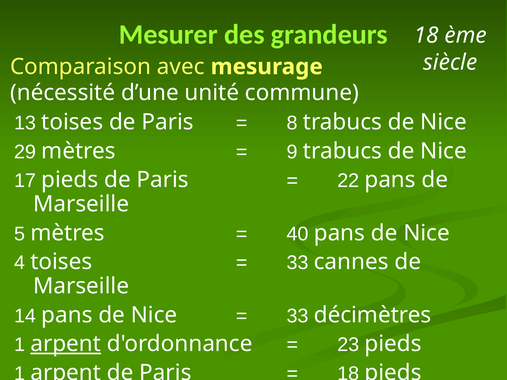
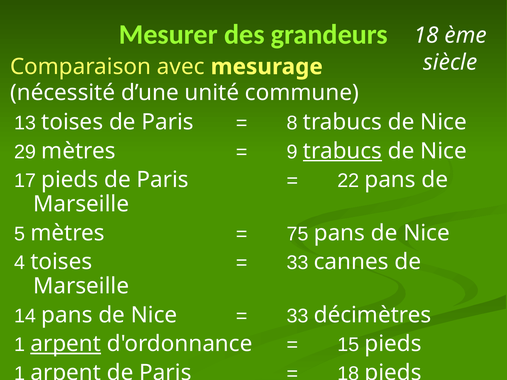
trabucs underline: none -> present (343, 151)
40: 40 -> 75 (298, 234)
23: 23 -> 15 (348, 345)
